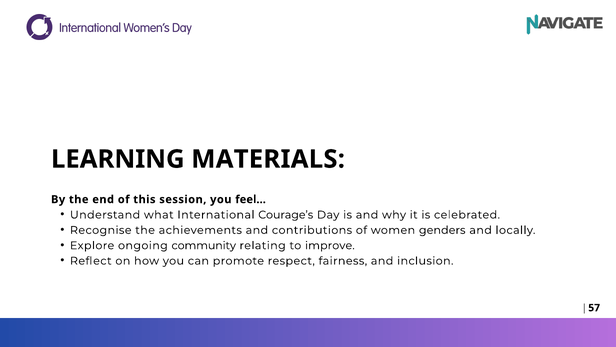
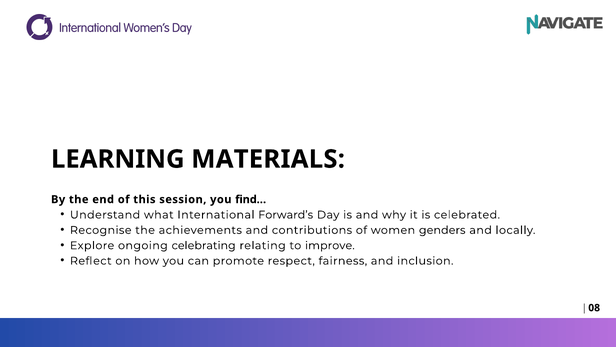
feel…: feel… -> find… (251, 199)
Courage’s: Courage’s -> Forward’s (286, 215)
community: community -> celebrating (204, 245)
57: 57 -> 08 (594, 307)
